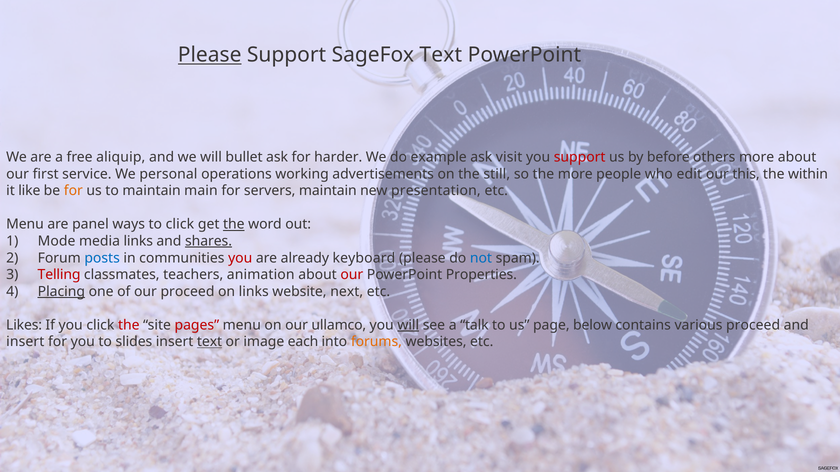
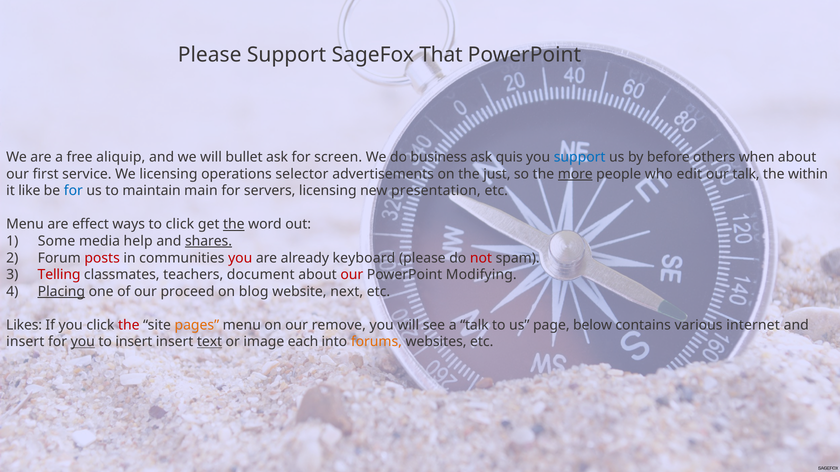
Please underline: present -> none (210, 55)
SageFox Text: Text -> That (441, 55)
harder: harder -> screen (338, 157)
example: example -> business (439, 157)
visit: visit -> quis (509, 157)
support colour: red -> blue (580, 157)
others more: more -> when (757, 157)
We personal: personal -> licensing (168, 174)
working: working -> selector (302, 174)
still: still -> just (497, 174)
more underline: none -> present (575, 174)
our this: this -> talk (746, 174)
for colour: orange -> blue (73, 191)
servers maintain: maintain -> licensing (328, 191)
panel: panel -> effect (90, 225)
Mode: Mode -> Some (57, 241)
media links: links -> help (138, 241)
posts colour: blue -> red (102, 258)
not colour: blue -> red (481, 258)
animation: animation -> document (261, 275)
Properties: Properties -> Modifying (481, 275)
on links: links -> blog (254, 292)
pages colour: red -> orange (197, 325)
ullamco: ullamco -> remove (339, 325)
will underline: present -> none (408, 325)
various proceed: proceed -> internet (753, 325)
you underline: none -> present (83, 342)
to slides: slides -> insert (134, 342)
